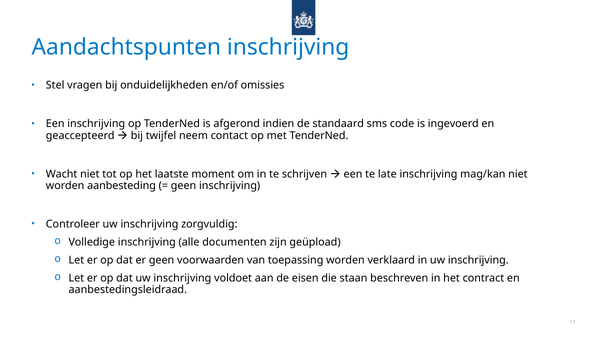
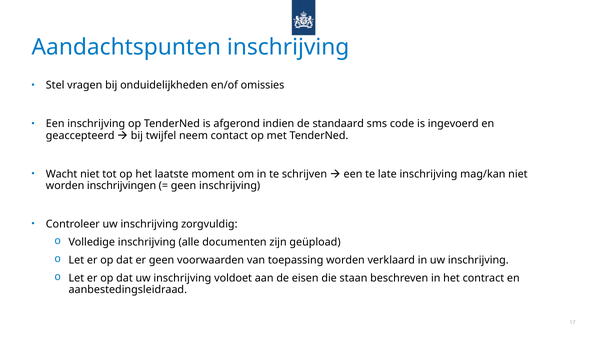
aanbesteding: aanbesteding -> inschrijvingen (122, 185)
